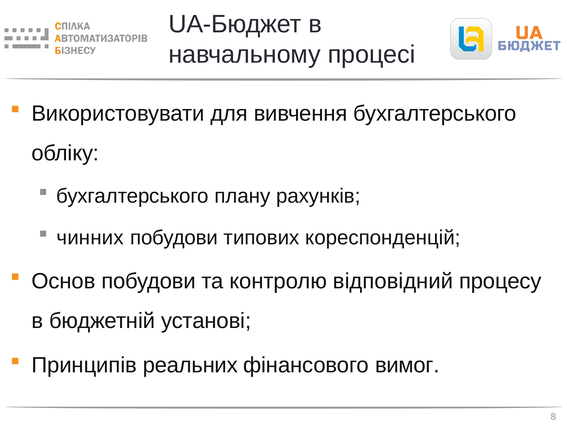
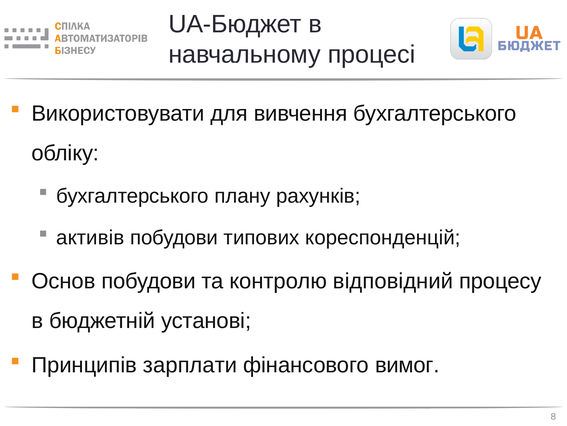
чинних: чинних -> активів (90, 237)
реальних: реальних -> зарплати (190, 365)
